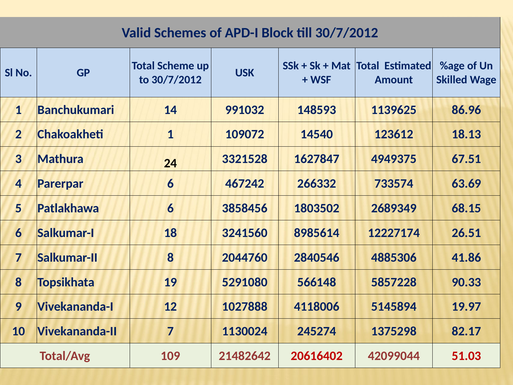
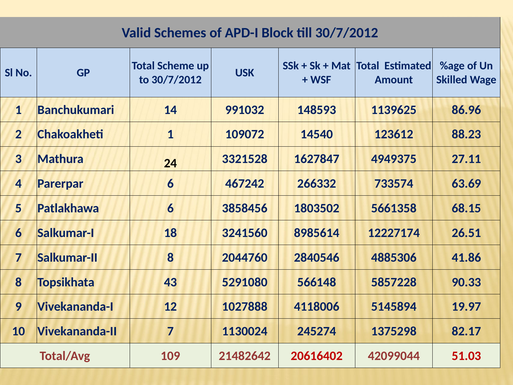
18.13: 18.13 -> 88.23 (466, 134)
67.51: 67.51 -> 27.11 (466, 159)
2689349: 2689349 -> 5661358 (394, 208)
19: 19 -> 43 (170, 282)
